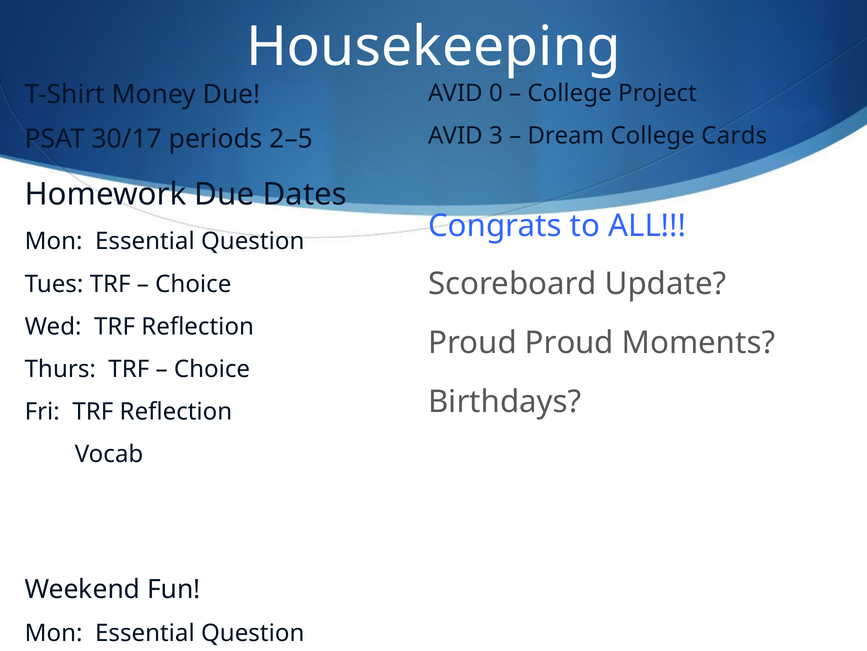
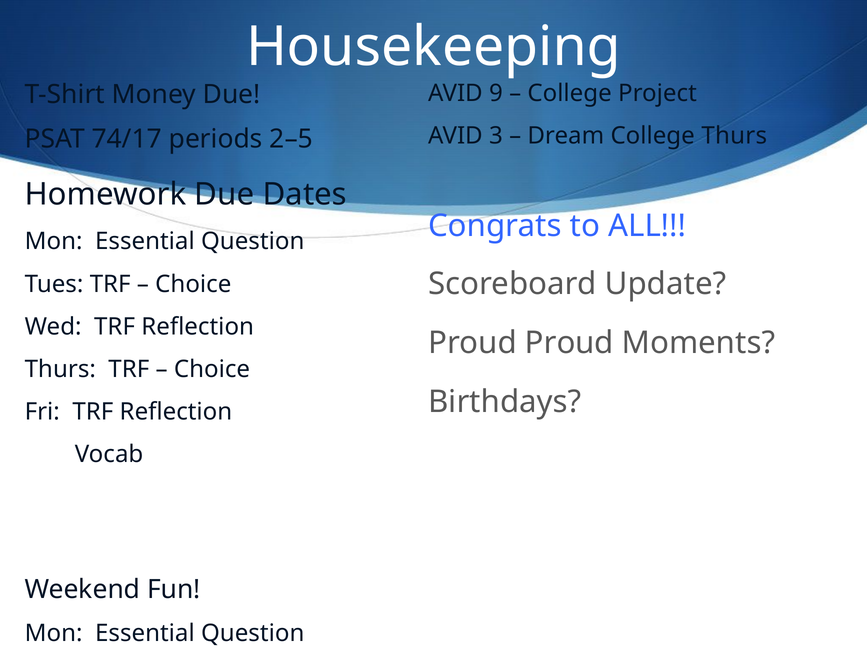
0: 0 -> 9 (496, 93)
College Cards: Cards -> Thurs (734, 136)
30/17: 30/17 -> 74/17 (127, 139)
